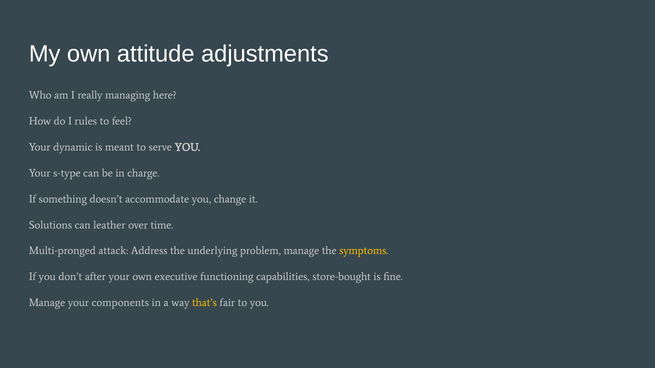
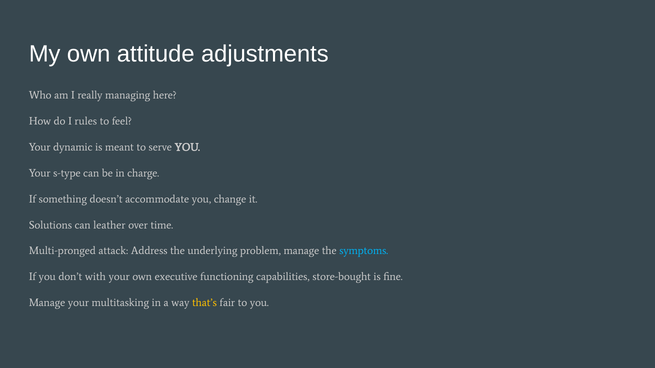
symptoms colour: yellow -> light blue (364, 251)
after: after -> with (95, 277)
components: components -> multitasking (120, 303)
